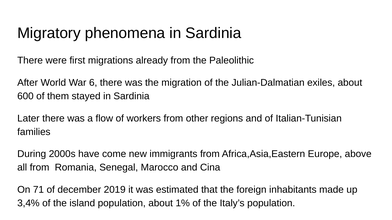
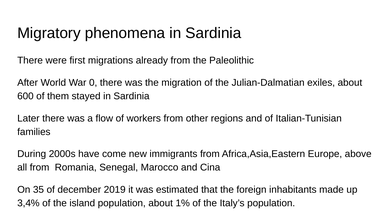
6: 6 -> 0 (93, 83)
71: 71 -> 35 (38, 190)
